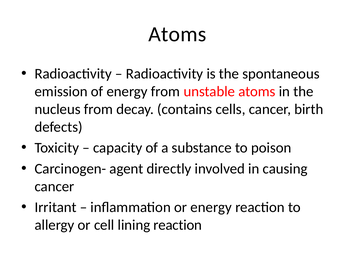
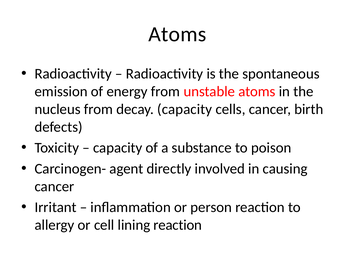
decay contains: contains -> capacity (185, 109)
or energy: energy -> person (211, 208)
